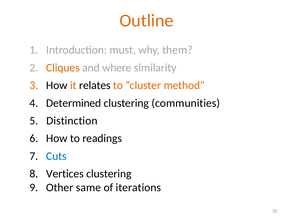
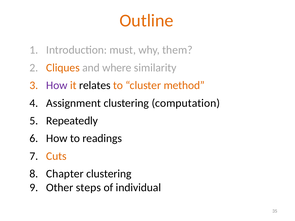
How colour: black -> purple (57, 85)
Determined: Determined -> Assignment (74, 103)
communities: communities -> computation (186, 103)
Distinction: Distinction -> Repeatedly (72, 121)
Cuts colour: blue -> orange (56, 156)
Vertices: Vertices -> Chapter (65, 174)
same: same -> steps (88, 188)
iterations: iterations -> individual (138, 188)
